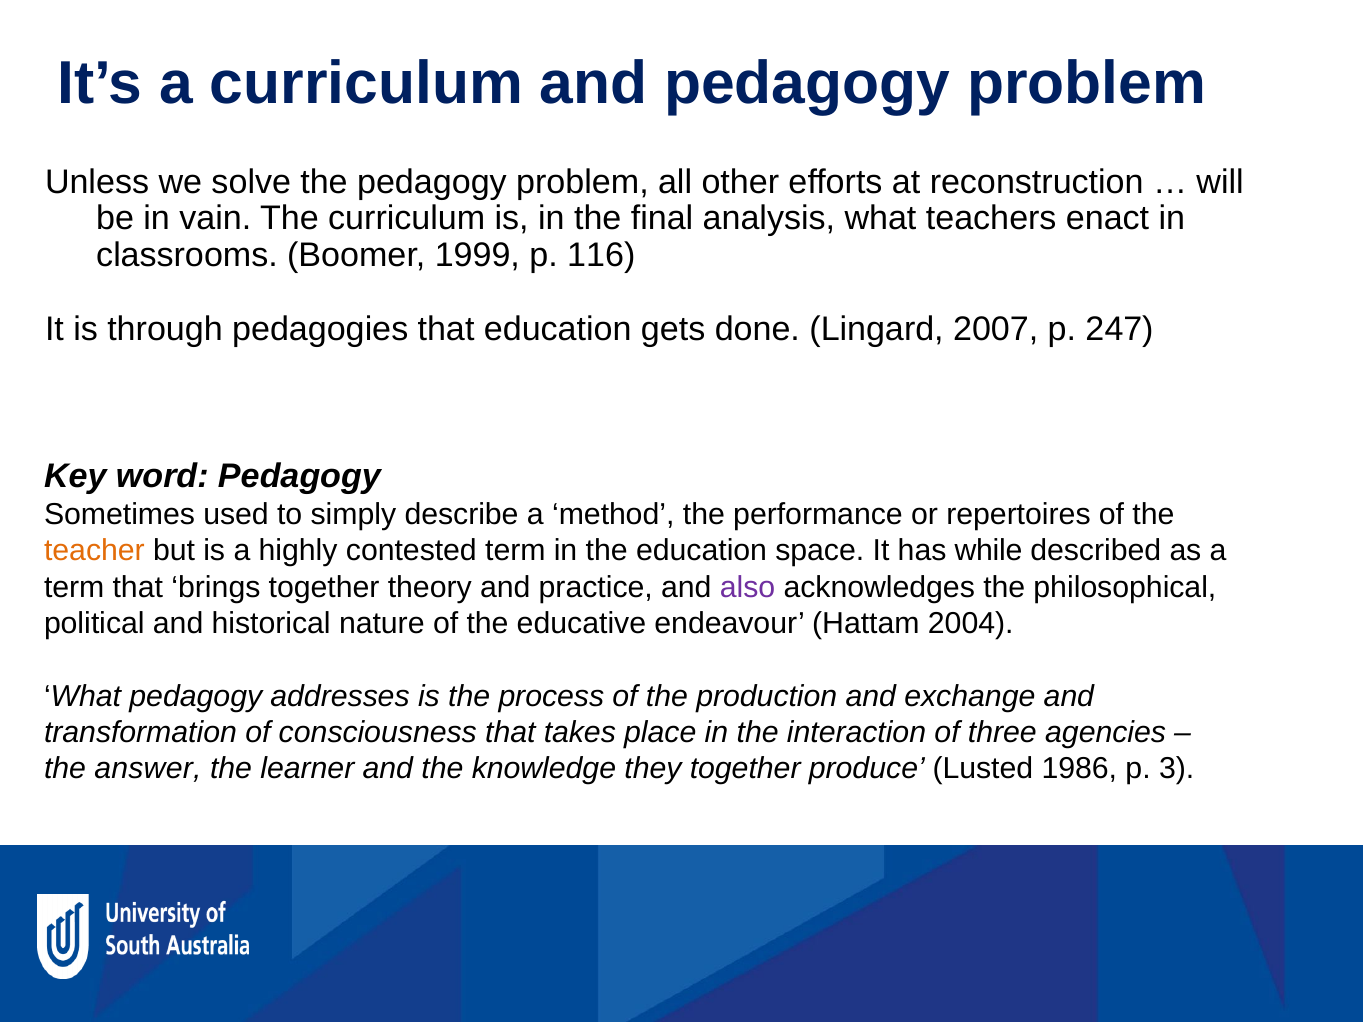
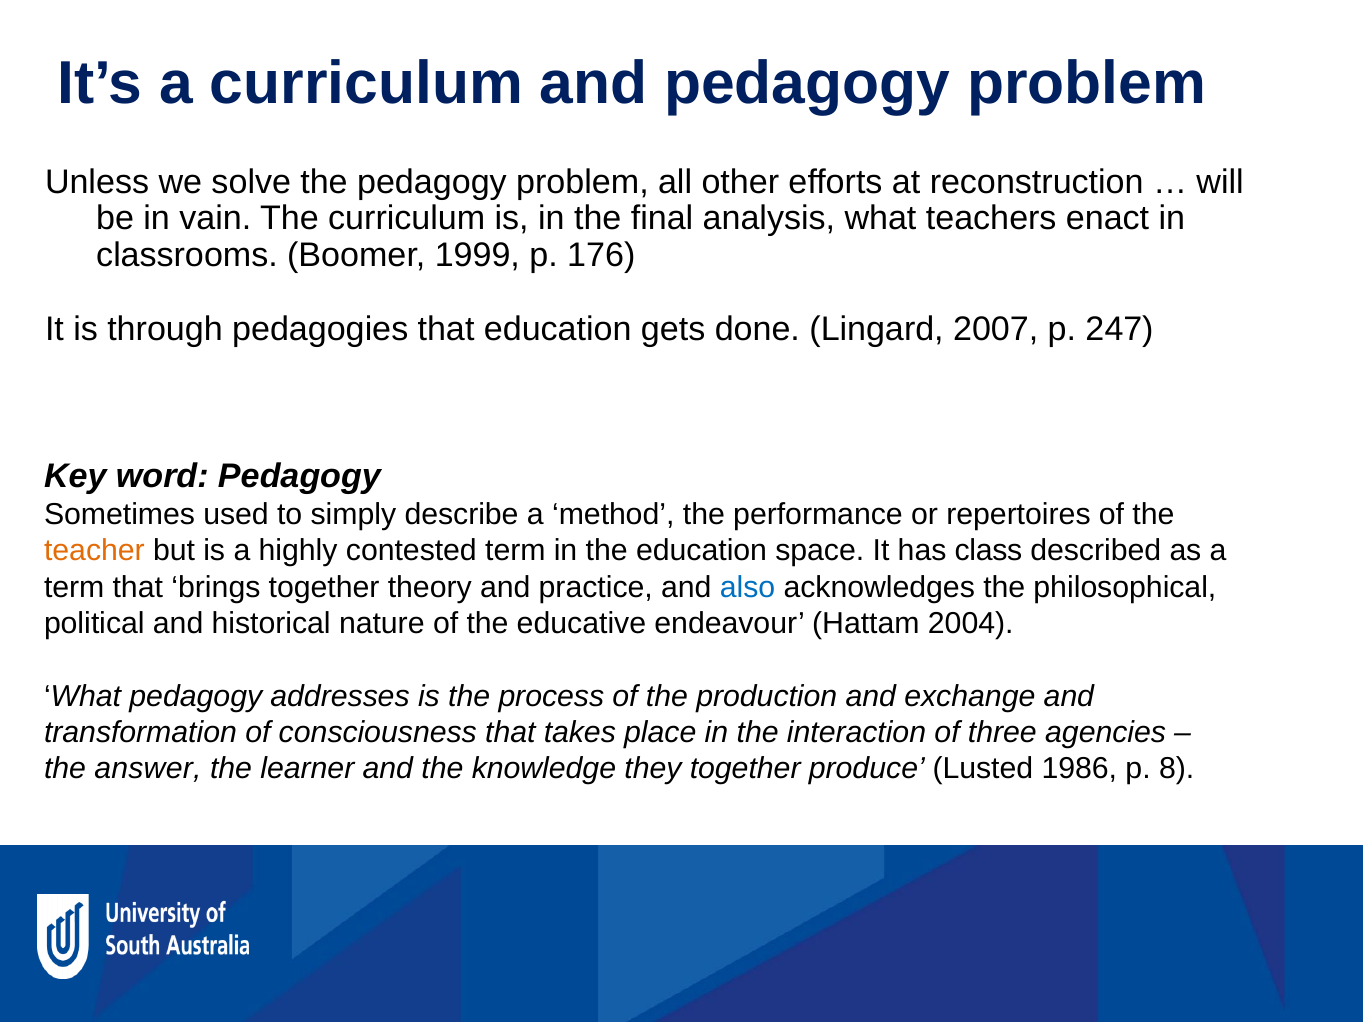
116: 116 -> 176 (601, 256)
while: while -> class (988, 551)
also colour: purple -> blue (748, 587)
3: 3 -> 8 (1177, 769)
